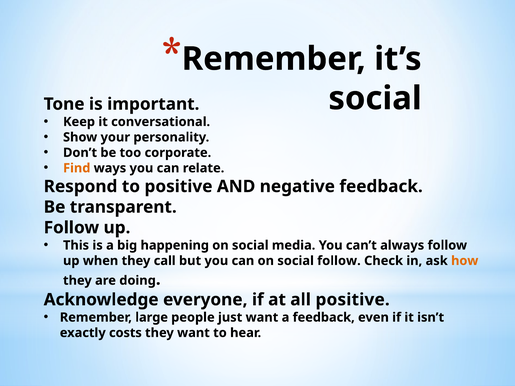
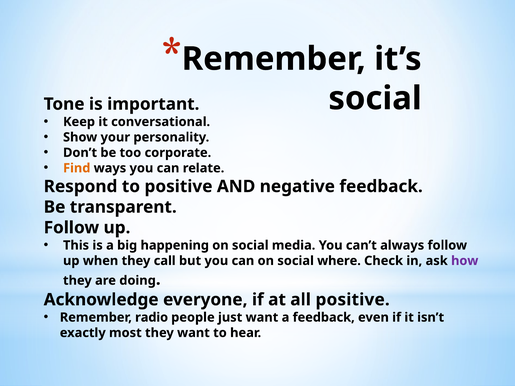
social follow: follow -> where (339, 261)
how colour: orange -> purple (465, 261)
large: large -> radio (152, 318)
costs: costs -> most (125, 333)
